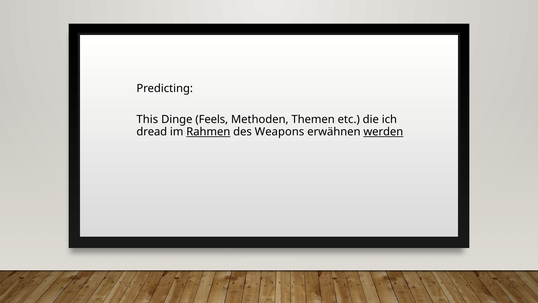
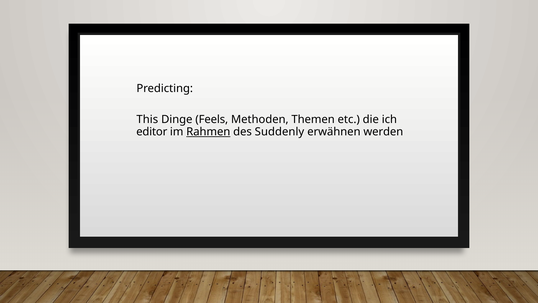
dread: dread -> editor (152, 132)
Weapons: Weapons -> Suddenly (279, 132)
werden underline: present -> none (383, 132)
